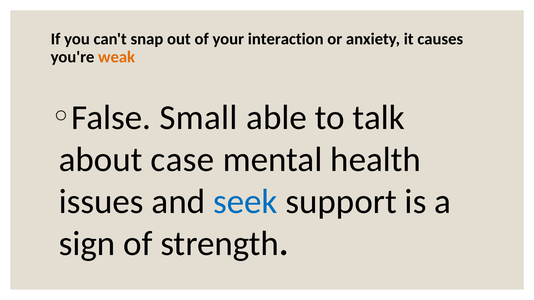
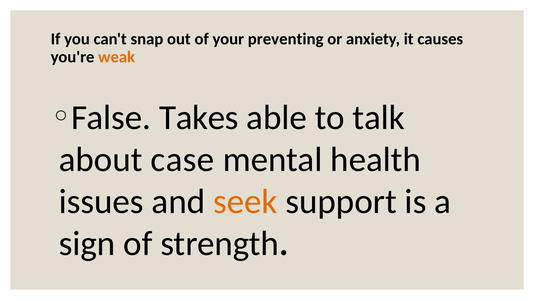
interaction: interaction -> preventing (286, 39)
Small: Small -> Takes (199, 118)
seek colour: blue -> orange (245, 202)
